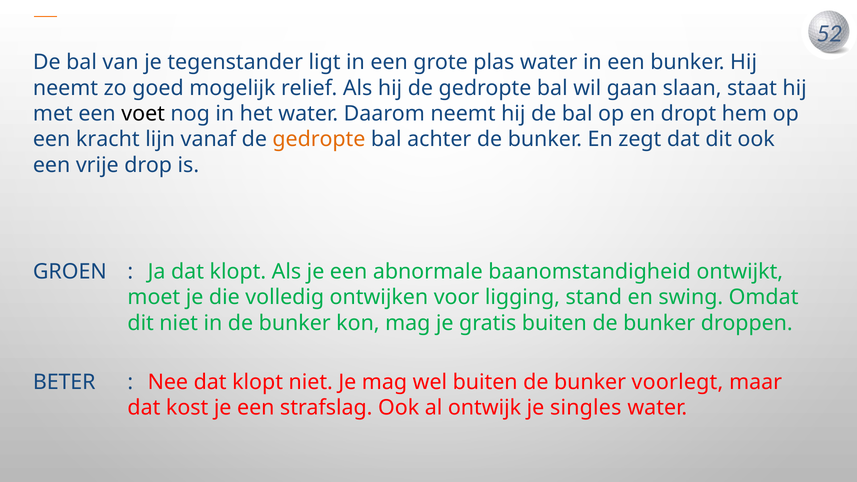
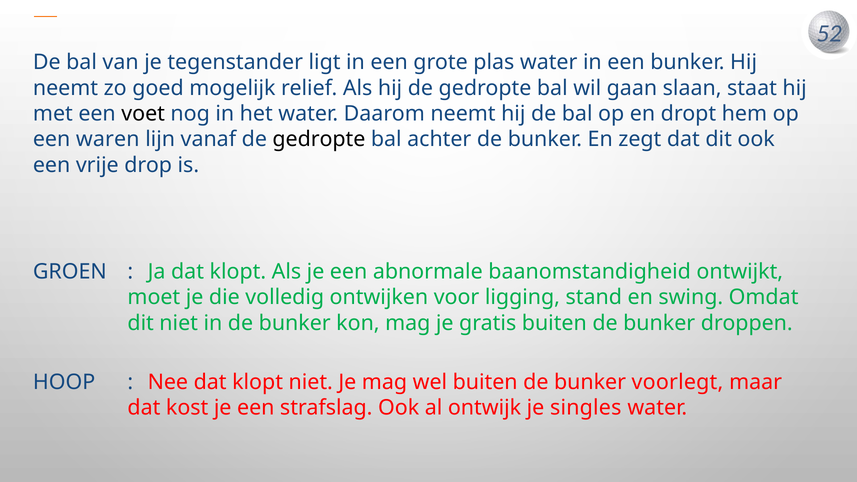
kracht: kracht -> waren (108, 139)
gedropte colour: orange -> black (319, 139)
BETER: BETER -> HOOP (64, 382)
